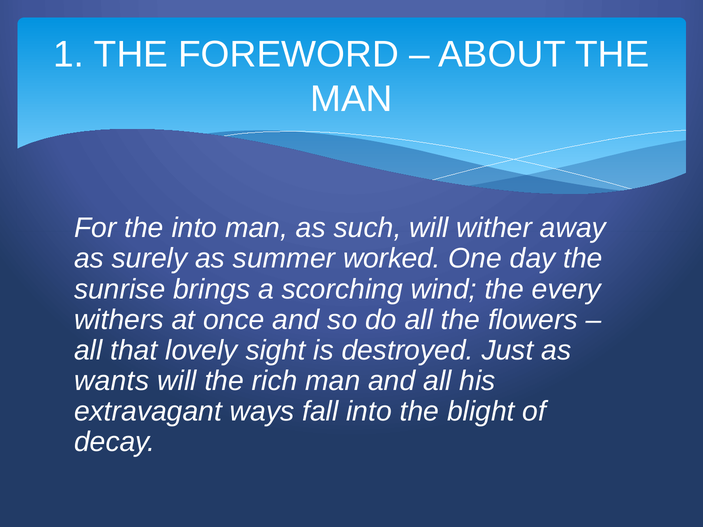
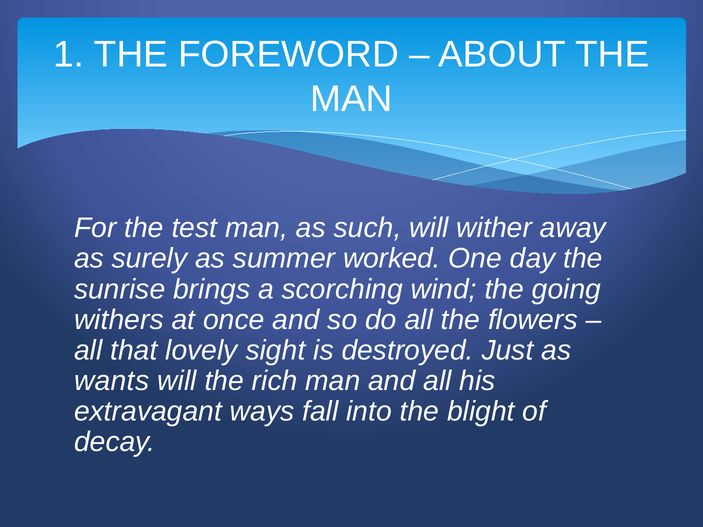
the into: into -> test (194, 228)
every: every -> going (567, 289)
